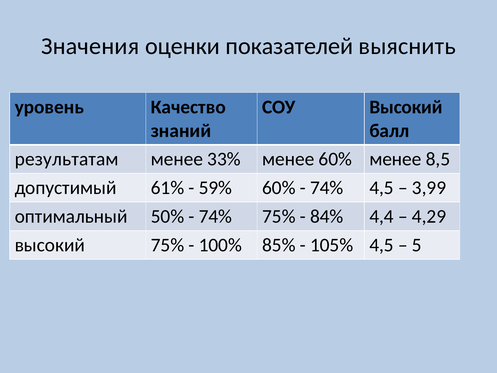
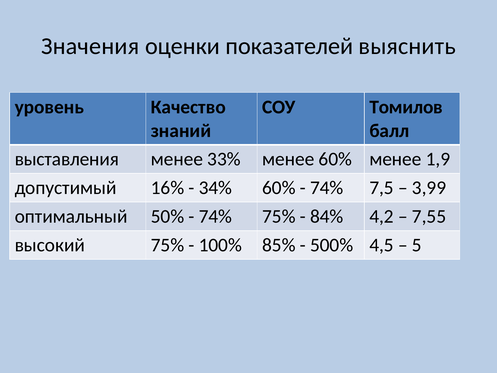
СОУ Высокий: Высокий -> Томилов (406, 107)
результатам: результатам -> выставления (67, 159)
8,5: 8,5 -> 1,9 (438, 159)
61%: 61% -> 16% (167, 188)
59%: 59% -> 34% (215, 188)
74% 4,5: 4,5 -> 7,5 (382, 188)
4,4: 4,4 -> 4,2 (382, 216)
4,29: 4,29 -> 7,55 (429, 216)
105%: 105% -> 500% (332, 245)
